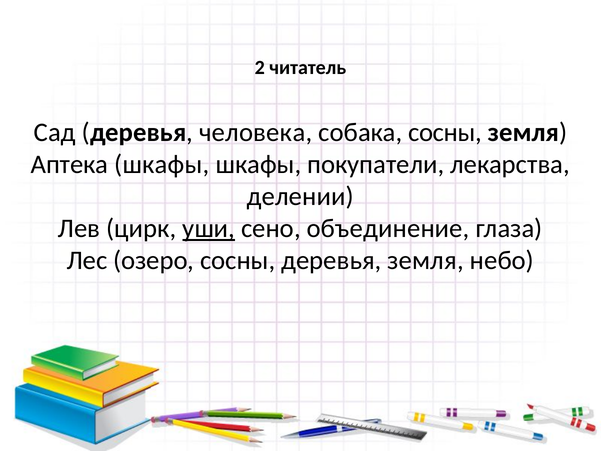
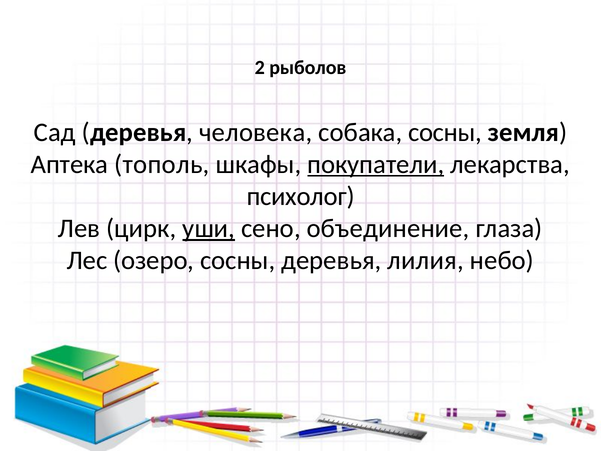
читатель: читатель -> рыболов (308, 68)
Аптека шкафы: шкафы -> тополь (162, 164)
покупатели underline: none -> present (376, 164)
делении: делении -> психолог (301, 196)
деревья земля: земля -> лилия (426, 260)
